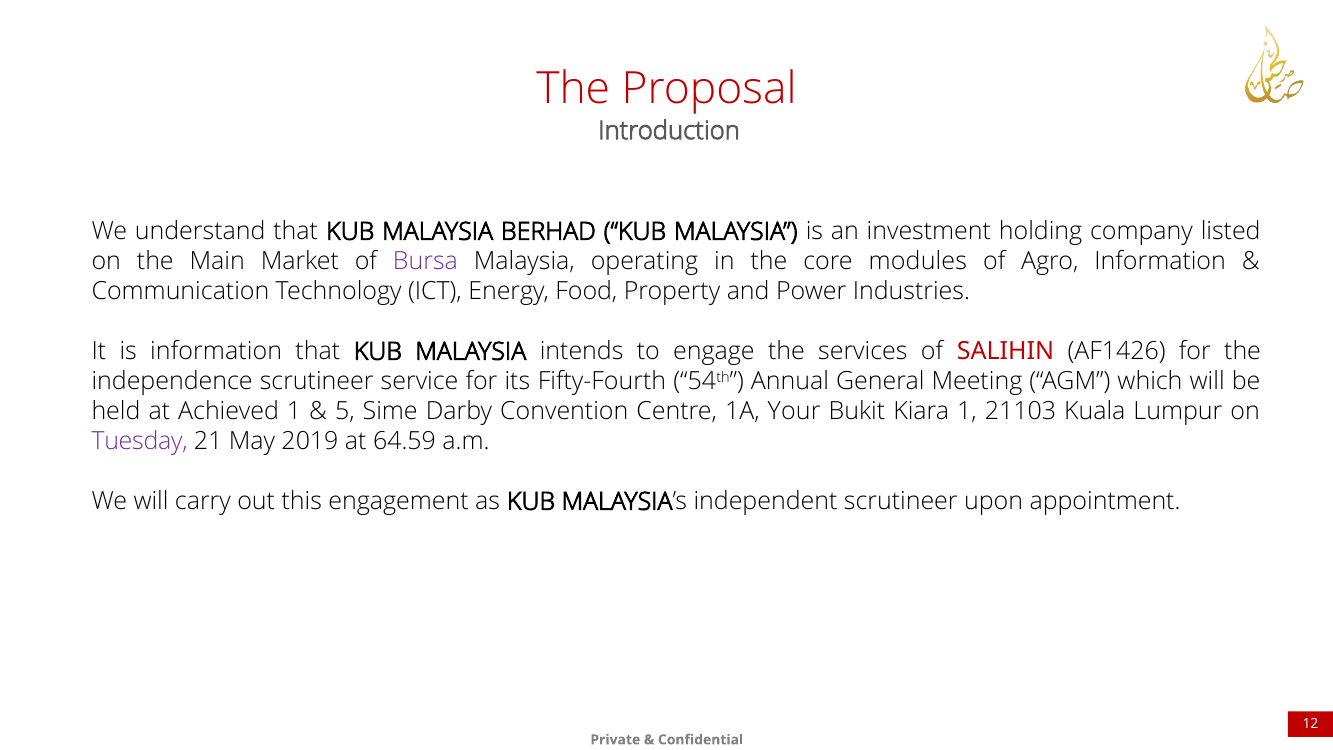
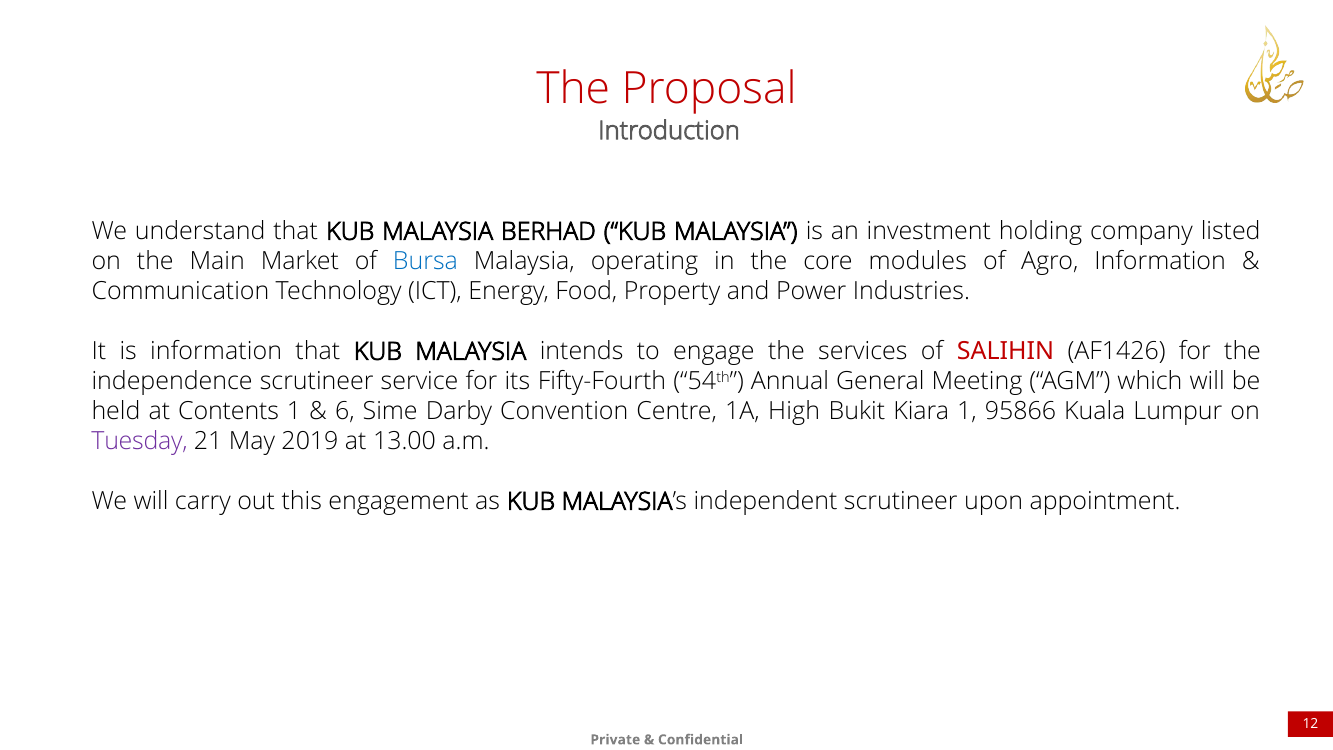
Bursa colour: purple -> blue (425, 261)
Achieved: Achieved -> Contents (229, 411)
5: 5 -> 6 (345, 411)
Your: Your -> High (794, 411)
21103: 21103 -> 95866 (1020, 411)
64.59: 64.59 -> 13.00 (404, 441)
